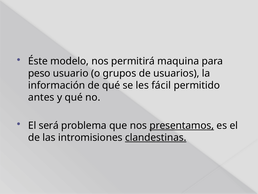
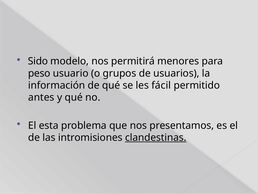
Éste: Éste -> Sido (38, 61)
maquina: maquina -> menores (178, 61)
será: será -> esta (49, 125)
presentamos underline: present -> none (182, 125)
